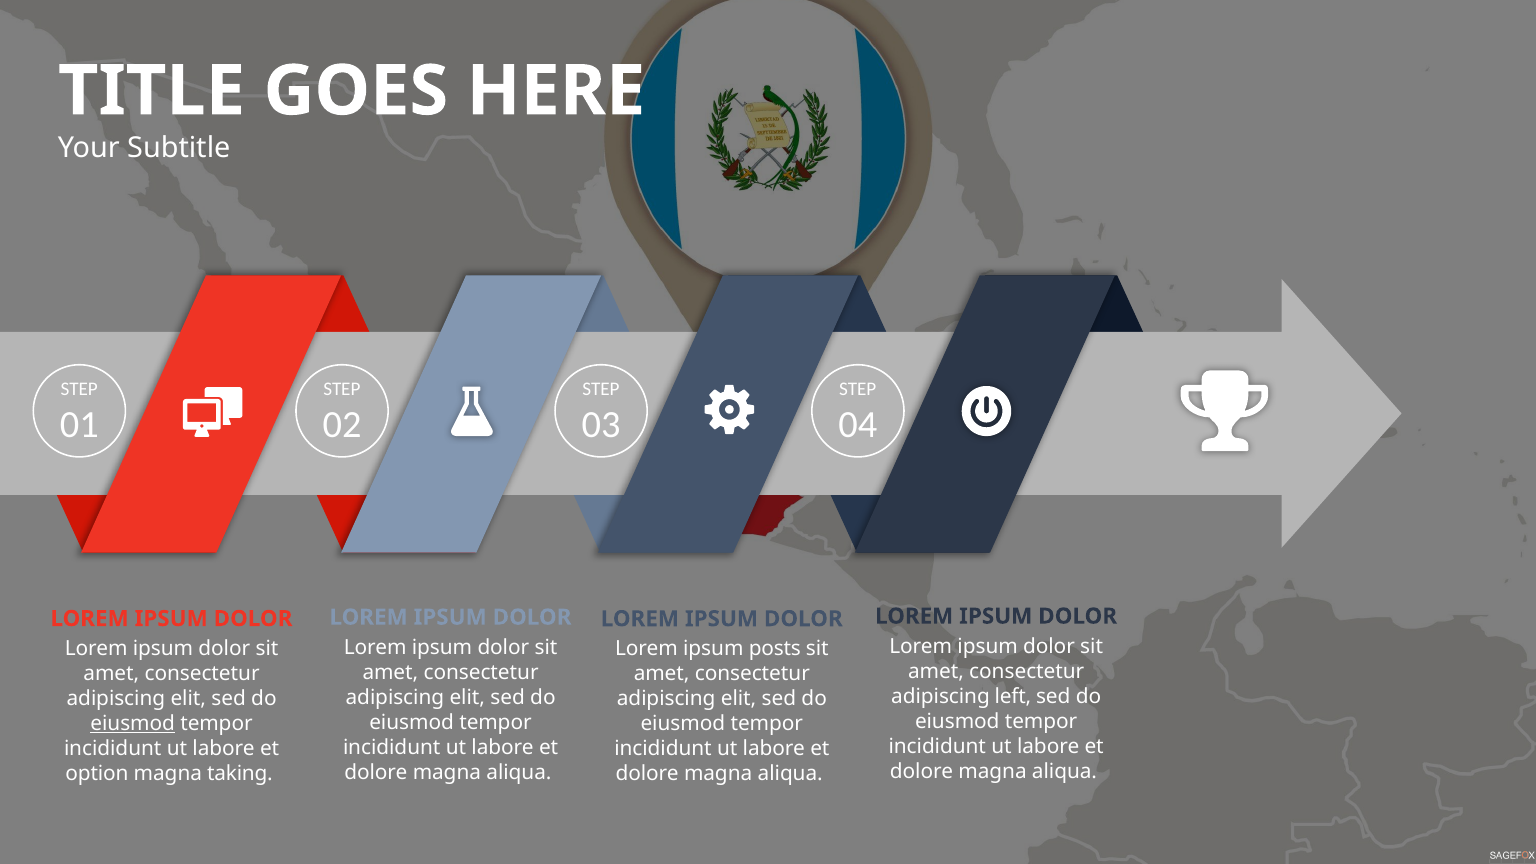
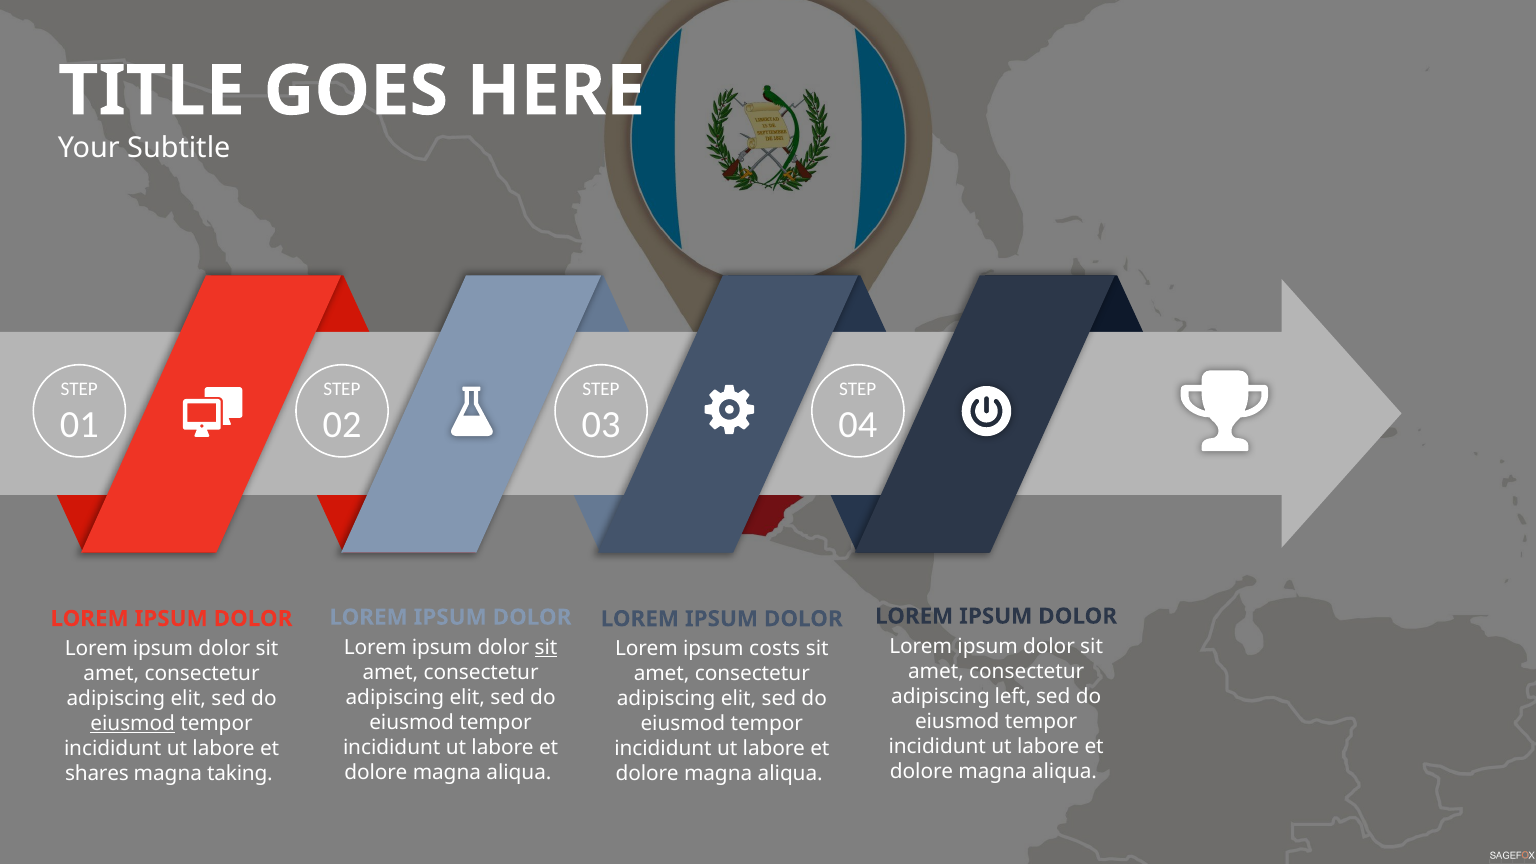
sit underline: none -> present (546, 647)
posts: posts -> costs (775, 649)
option: option -> shares (97, 774)
